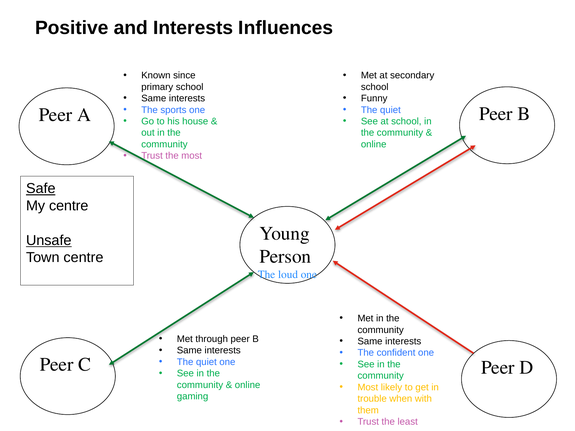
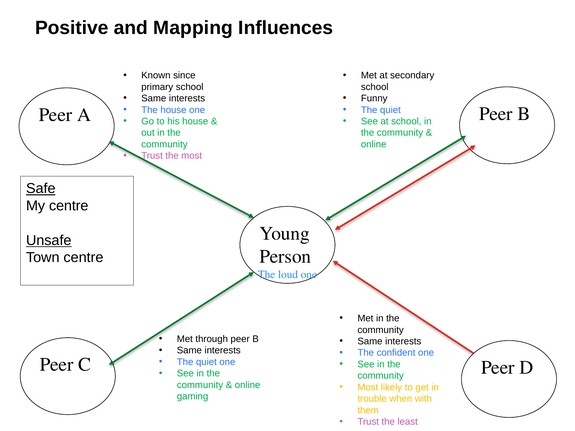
and Interests: Interests -> Mapping (193, 28)
The sports: sports -> house (173, 110)
